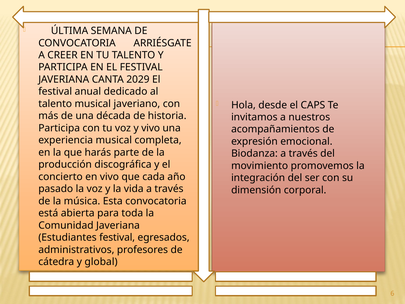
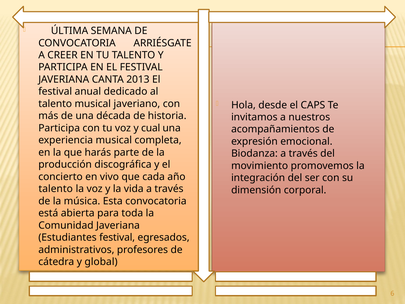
2029: 2029 -> 2013 (138, 79)
y vivo: vivo -> cual (151, 128)
pasado: pasado -> talento (56, 189)
